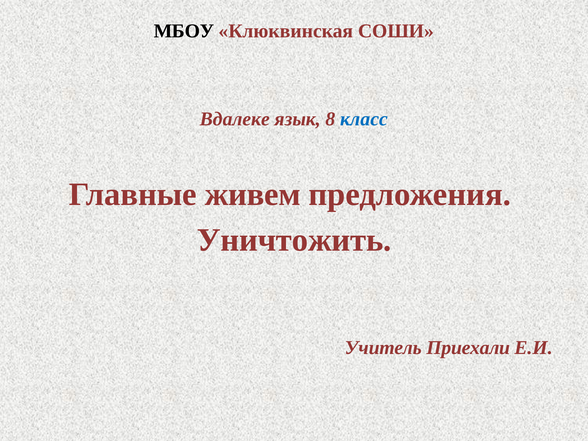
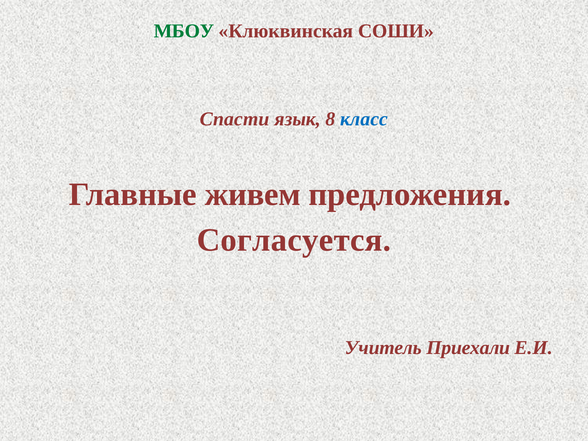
МБОУ colour: black -> green (184, 31)
Вдалеке: Вдалеке -> Спасти (235, 119)
Уничтожить: Уничтожить -> Согласуется (294, 240)
